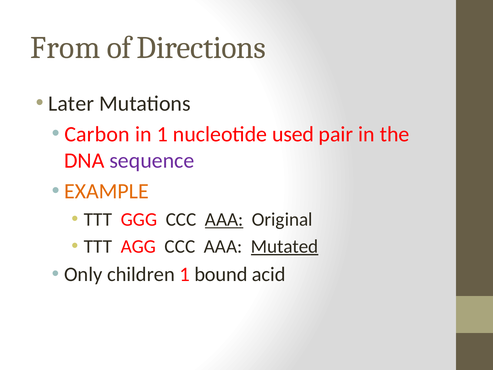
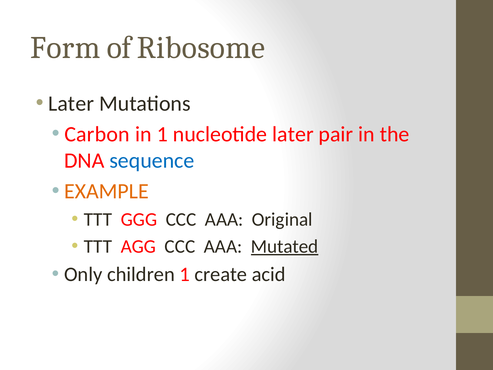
From: From -> Form (65, 48)
Directions: Directions -> Ribosome (201, 48)
nucleotide used: used -> later (293, 134)
sequence colour: purple -> blue (152, 160)
AAA underline: present -> none (224, 219)
bound: bound -> create (221, 274)
